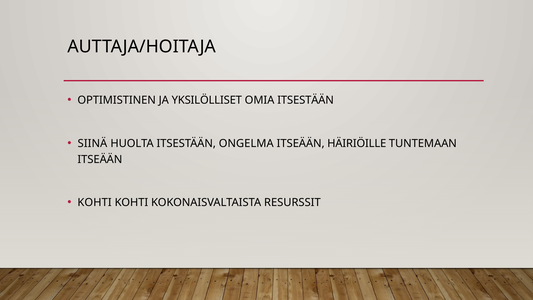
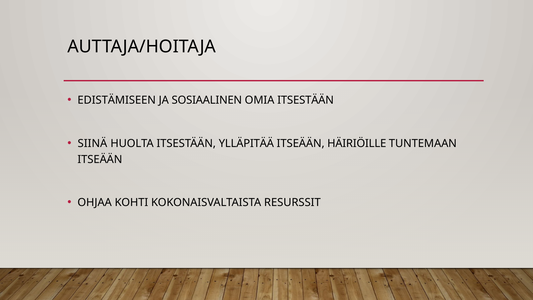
OPTIMISTINEN: OPTIMISTINEN -> EDISTÄMISEEN (117, 100)
YKSILÖLLISET: YKSILÖLLISET -> SOSIAALINEN (207, 100)
ONGELMA: ONGELMA -> YLLÄPITÄÄ (246, 143)
KOHTI: KOHTI -> OHJAA (95, 202)
